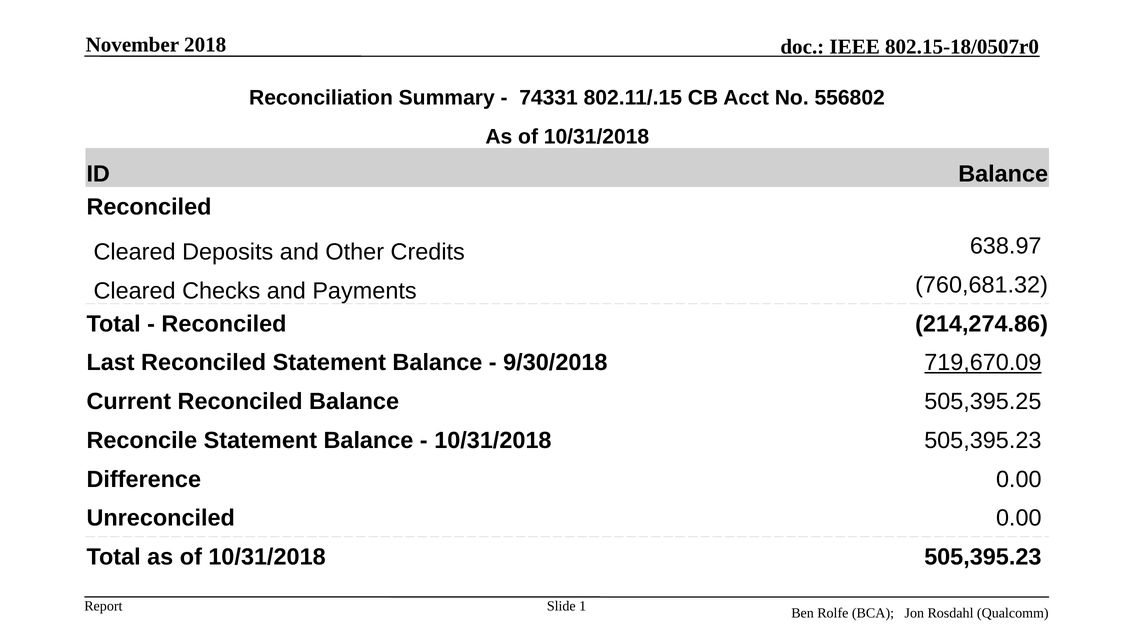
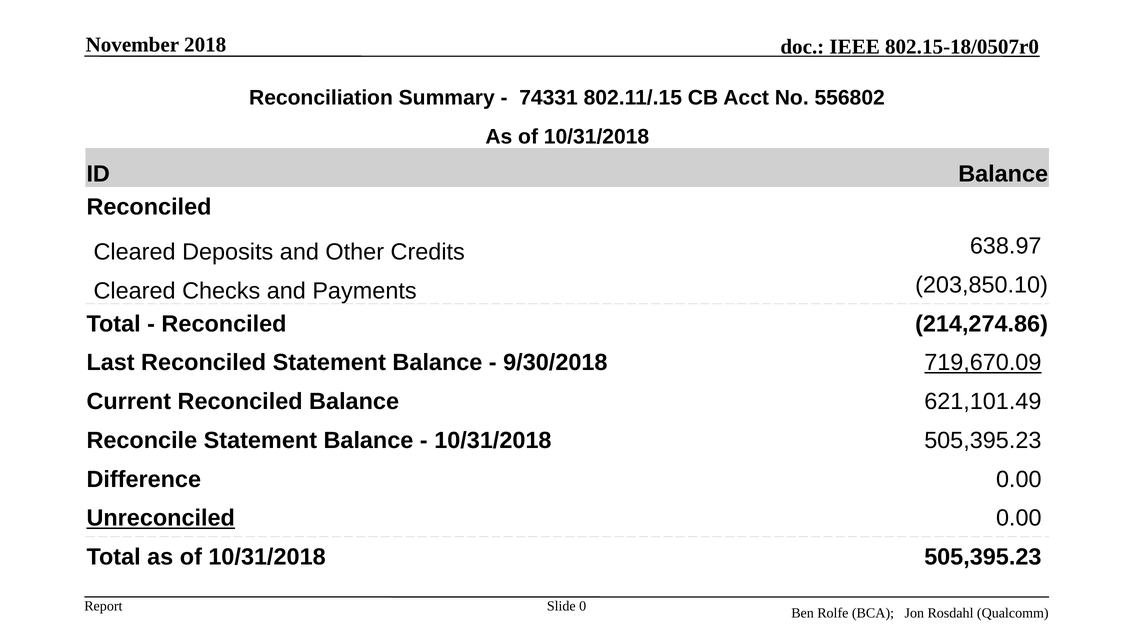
760,681.32: 760,681.32 -> 203,850.10 (982, 285)
505,395.25: 505,395.25 -> 621,101.49 (983, 402)
Unreconciled underline: none -> present (161, 518)
1: 1 -> 0 (583, 606)
